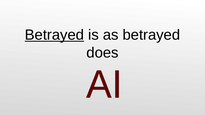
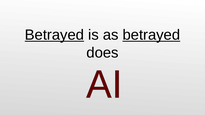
betrayed underline: none -> present (151, 35)
